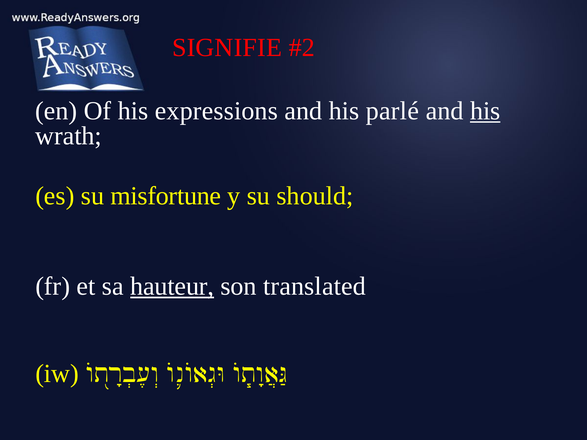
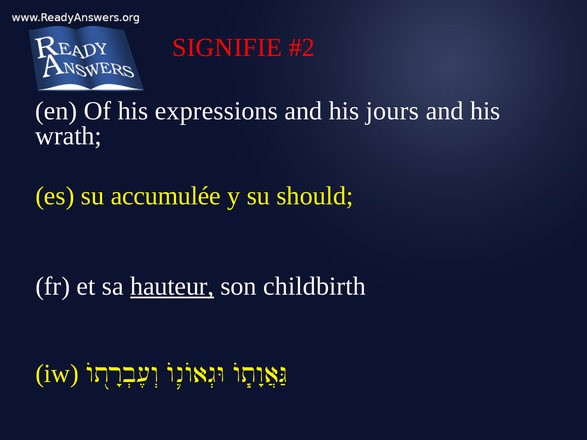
parlé: parlé -> jours (392, 111)
his underline: present -> none (485, 111)
misfortune: misfortune -> accumulée (166, 196)
translated: translated -> childbirth (315, 286)
